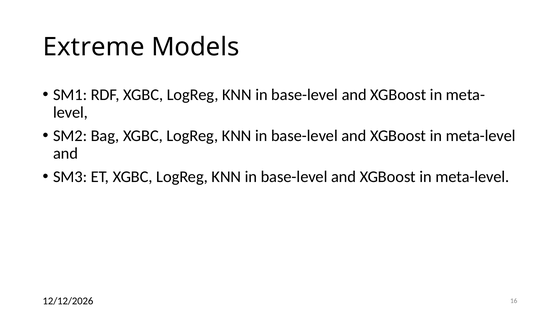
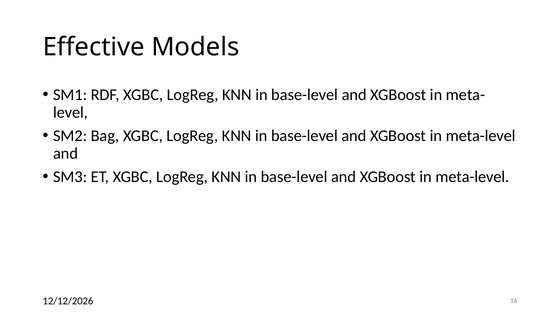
Extreme: Extreme -> Effective (94, 47)
